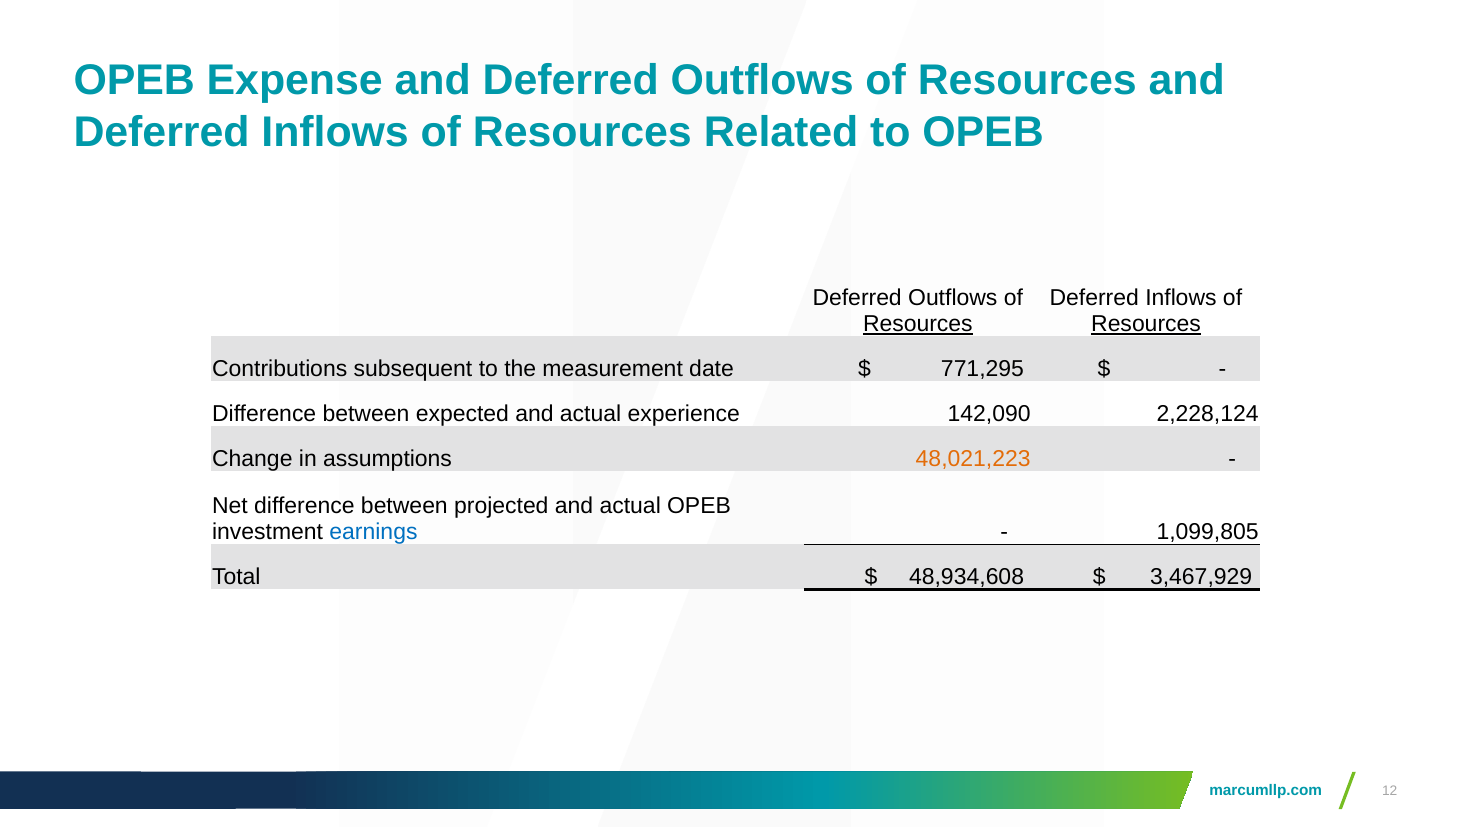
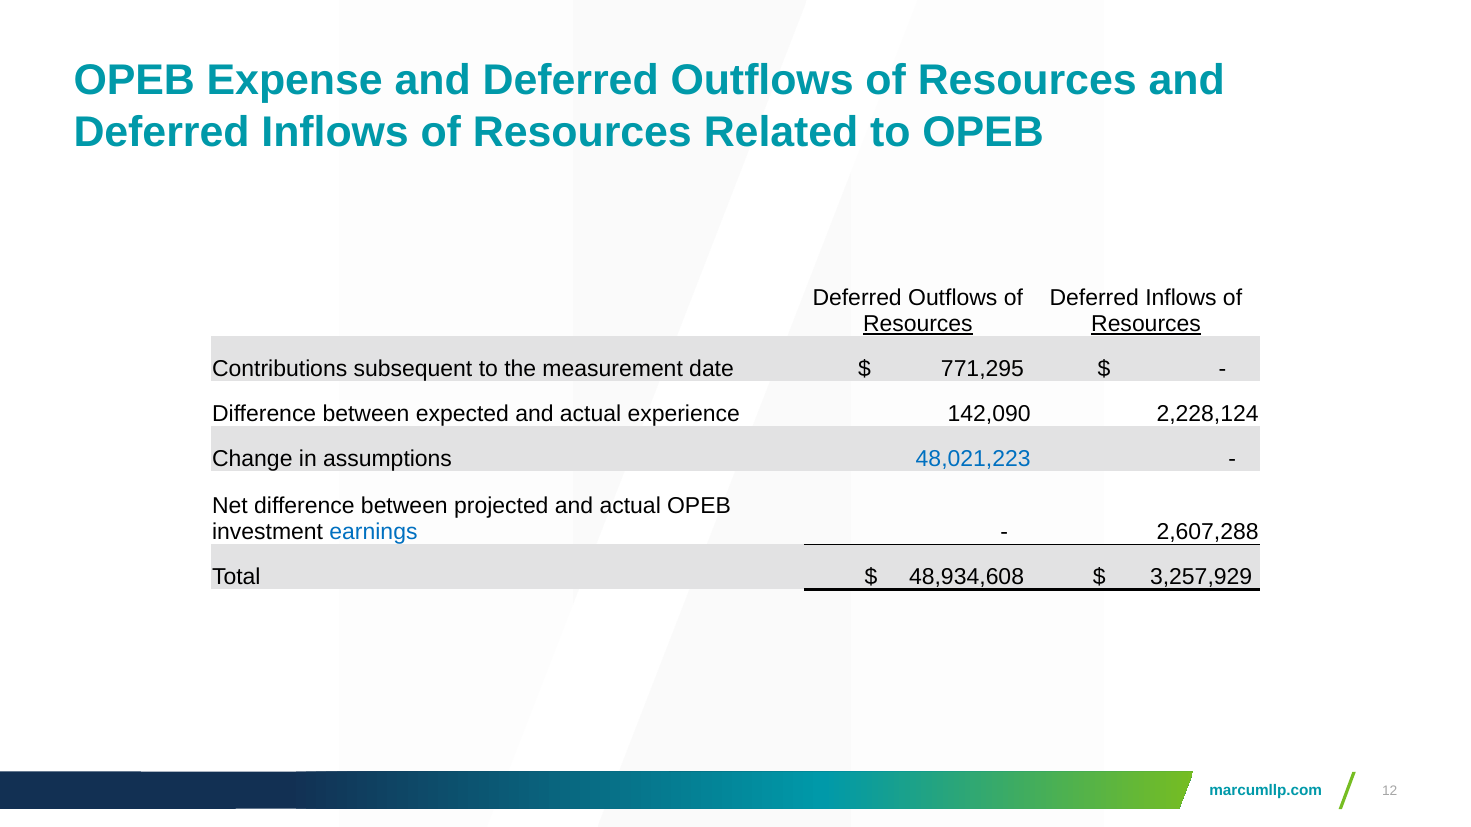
48,021,223 colour: orange -> blue (973, 459)
1,099,805: 1,099,805 -> 2,607,288 (1208, 532)
3,467,929: 3,467,929 -> 3,257,929 (1201, 577)
